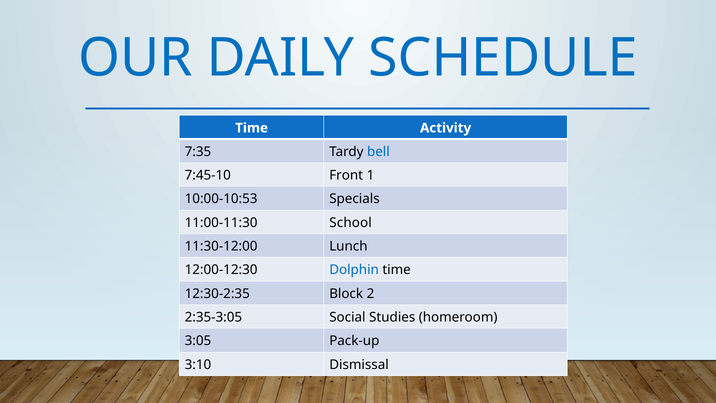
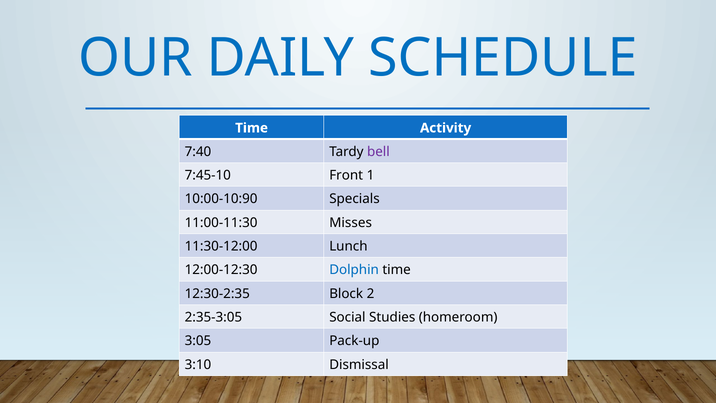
7:35: 7:35 -> 7:40 (198, 152)
bell colour: blue -> purple (378, 152)
10:00-10:53: 10:00-10:53 -> 10:00-10:90 (221, 199)
School: School -> Misses (351, 223)
